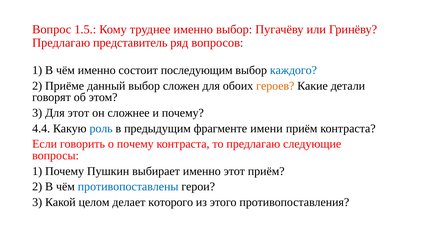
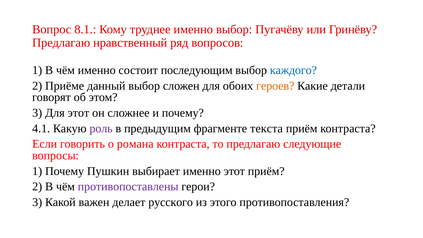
1.5: 1.5 -> 8.1 (85, 29)
представитель: представитель -> нравственный (130, 43)
4.4: 4.4 -> 4.1 (41, 128)
роль colour: blue -> purple (101, 128)
имени: имени -> текста (266, 128)
о почему: почему -> романа (135, 144)
противопоставлены colour: blue -> purple (128, 187)
целом: целом -> важен (94, 202)
которого: которого -> русского (171, 202)
